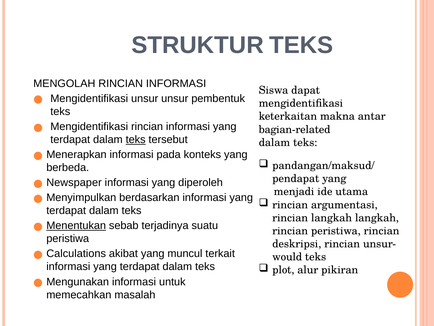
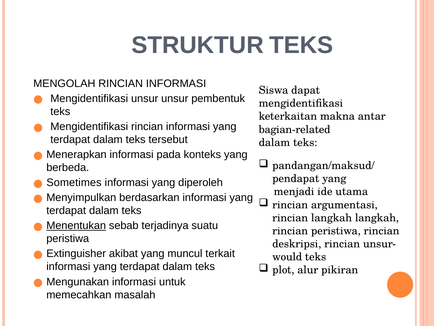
teks underline: present -> none (136, 139)
Newspaper: Newspaper -> Sometimes (74, 182)
Calculations: Calculations -> Extinguisher (76, 253)
